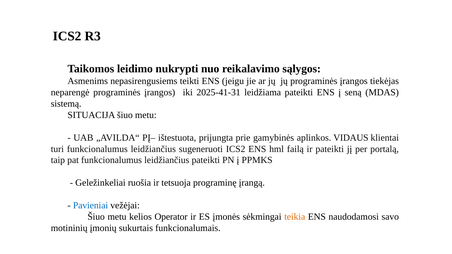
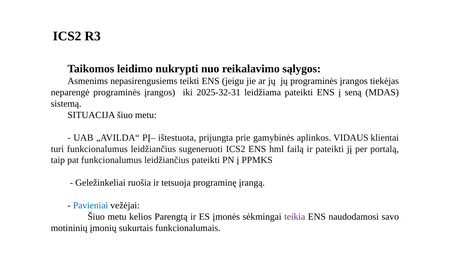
2025-41-31: 2025-41-31 -> 2025-32-31 (219, 93)
Operator: Operator -> Parengtą (171, 217)
teikia colour: orange -> purple (295, 217)
